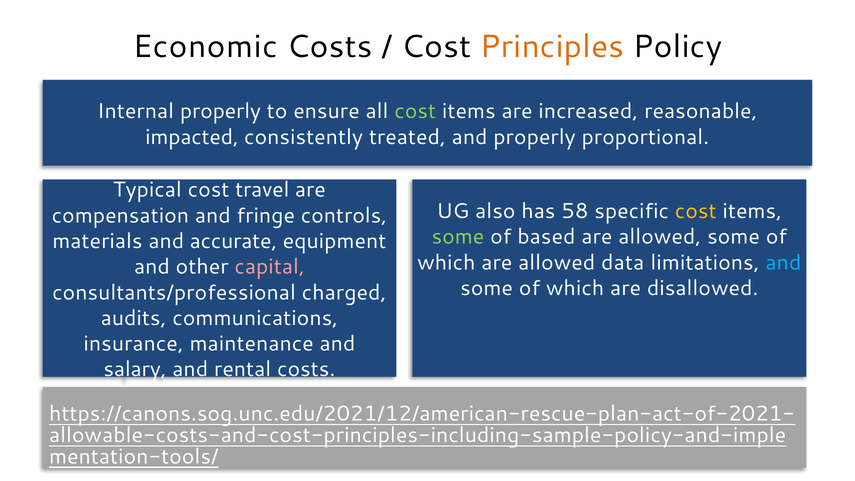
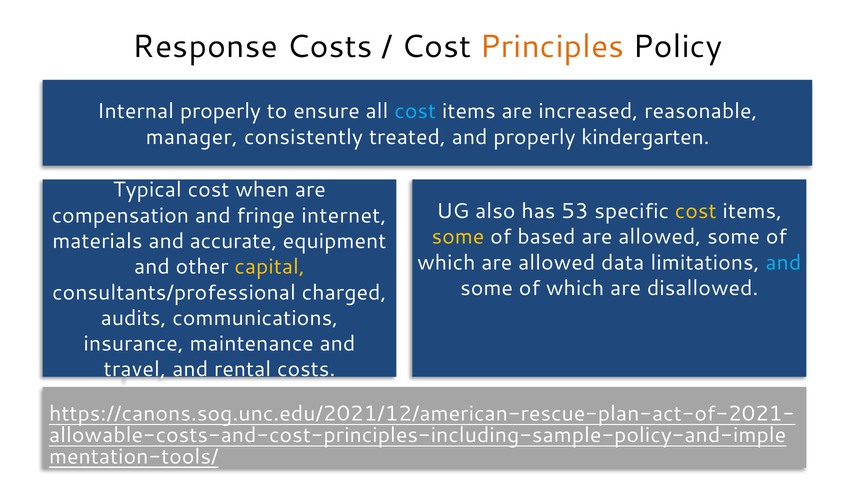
Economic: Economic -> Response (205, 46)
cost colour: light green -> light blue (415, 111)
impacted: impacted -> manager (192, 137)
proportional: proportional -> kindergarten (645, 137)
travel: travel -> when (262, 190)
58: 58 -> 53 (575, 211)
controls: controls -> internet (344, 216)
some colour: light green -> yellow (458, 237)
capital colour: pink -> yellow (270, 267)
salary: salary -> travel (135, 369)
